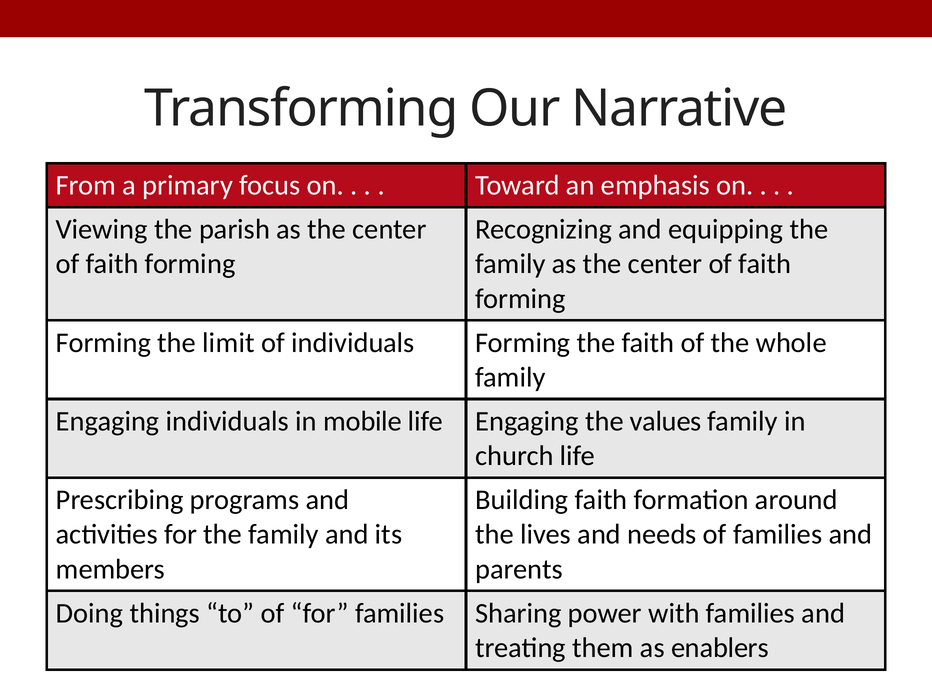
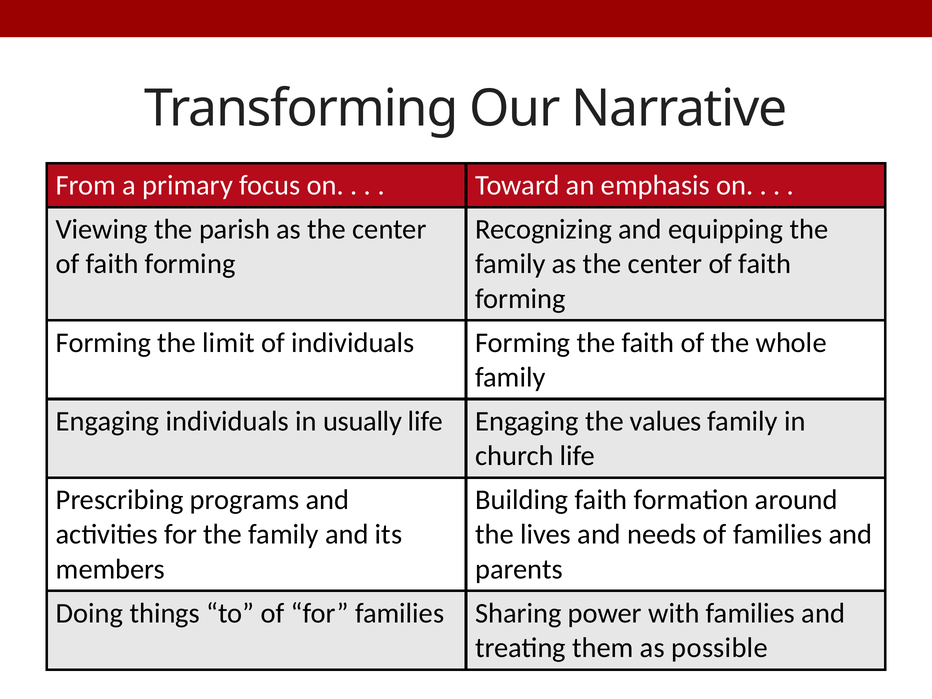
mobile: mobile -> usually (363, 421)
enablers: enablers -> possible (720, 648)
